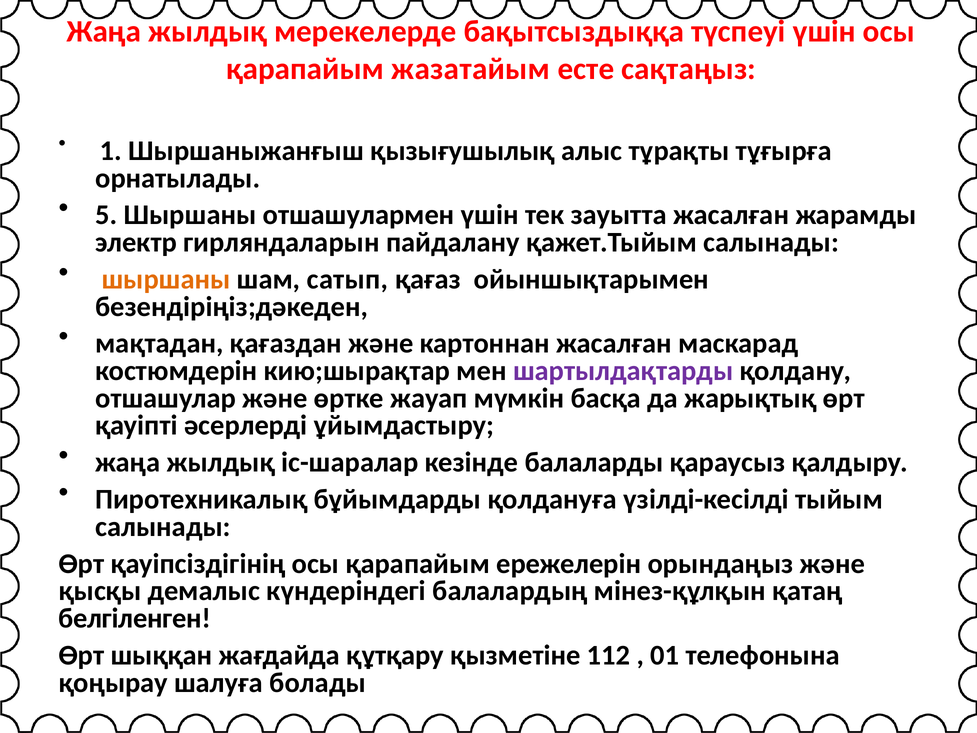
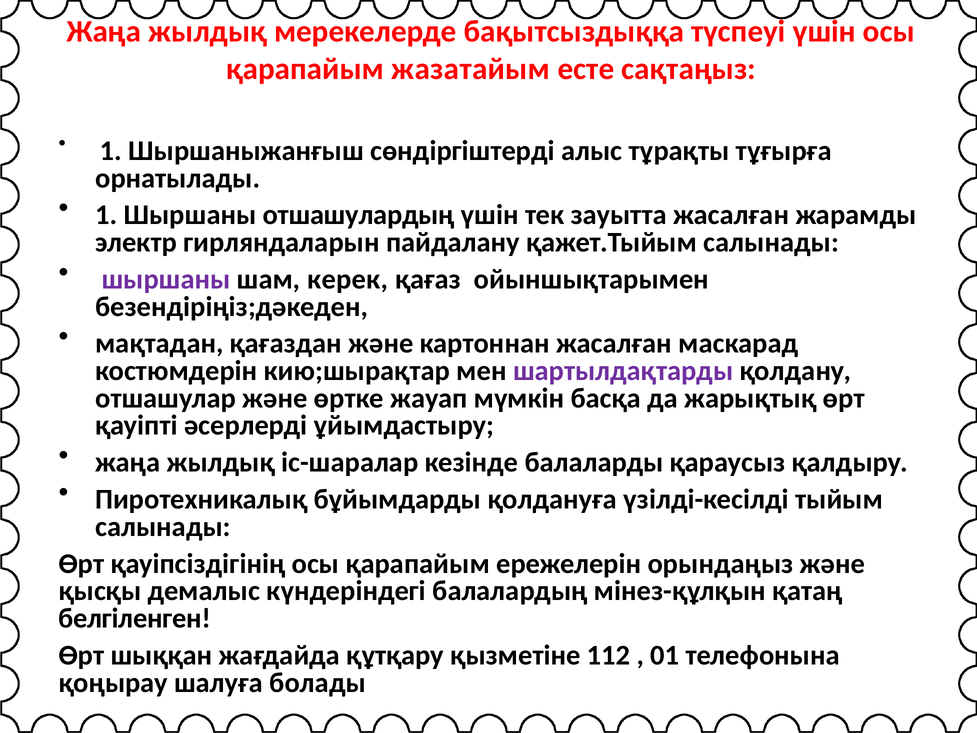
қызығушылық: қызығушылық -> сөндіргіштерді (463, 151)
5: 5 -> 1 (106, 215)
отшашулармен: отшашулармен -> отшашулардың (359, 215)
шыршаны colour: orange -> purple (166, 279)
сатып: сатып -> керек (348, 279)
